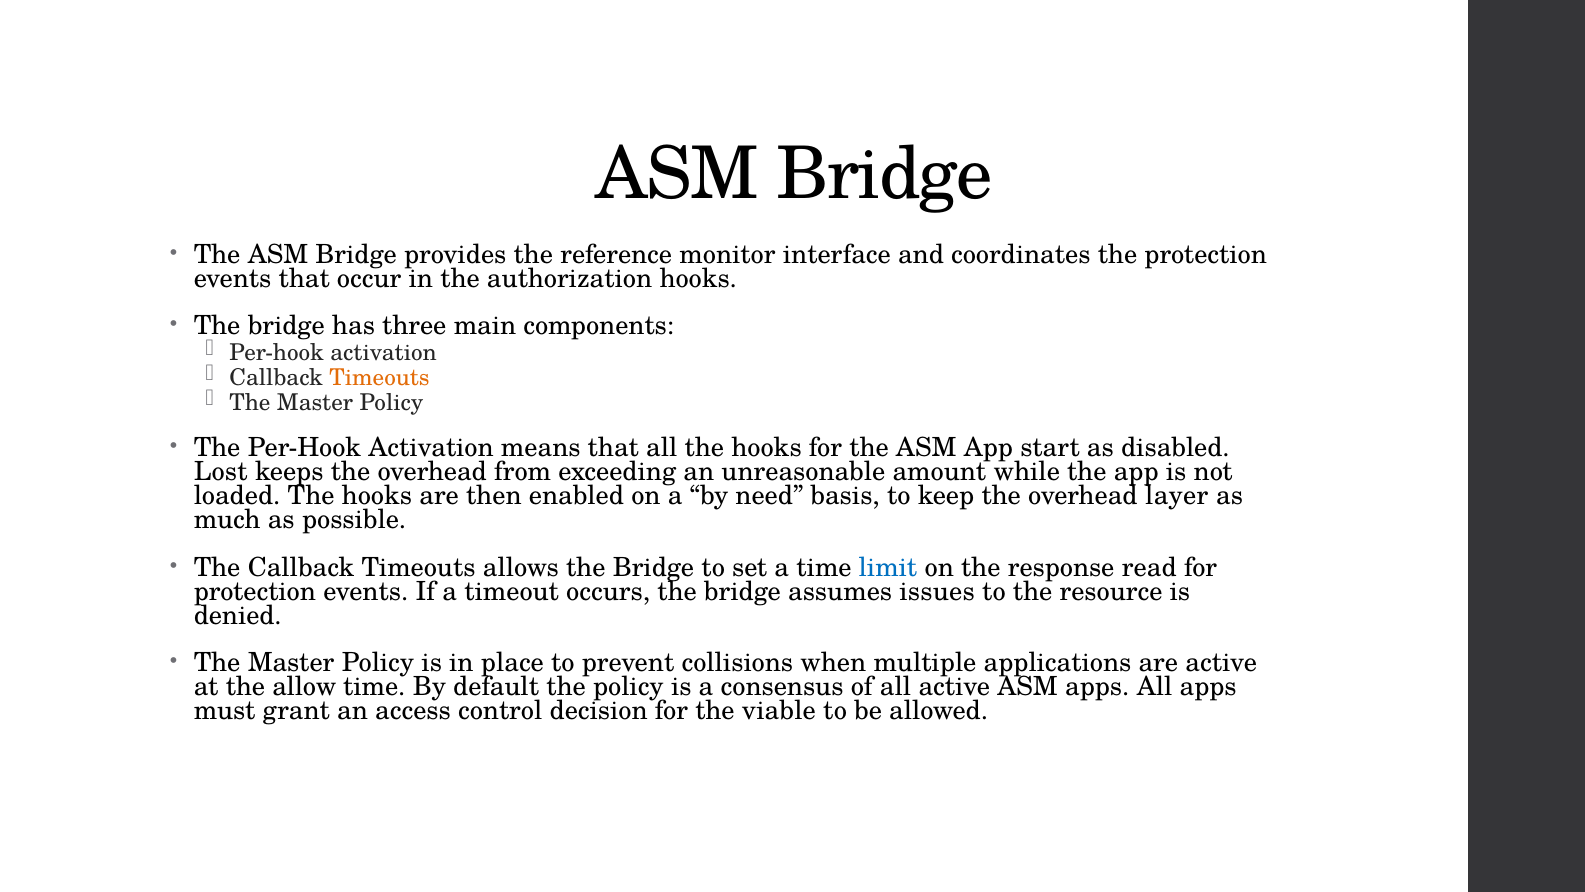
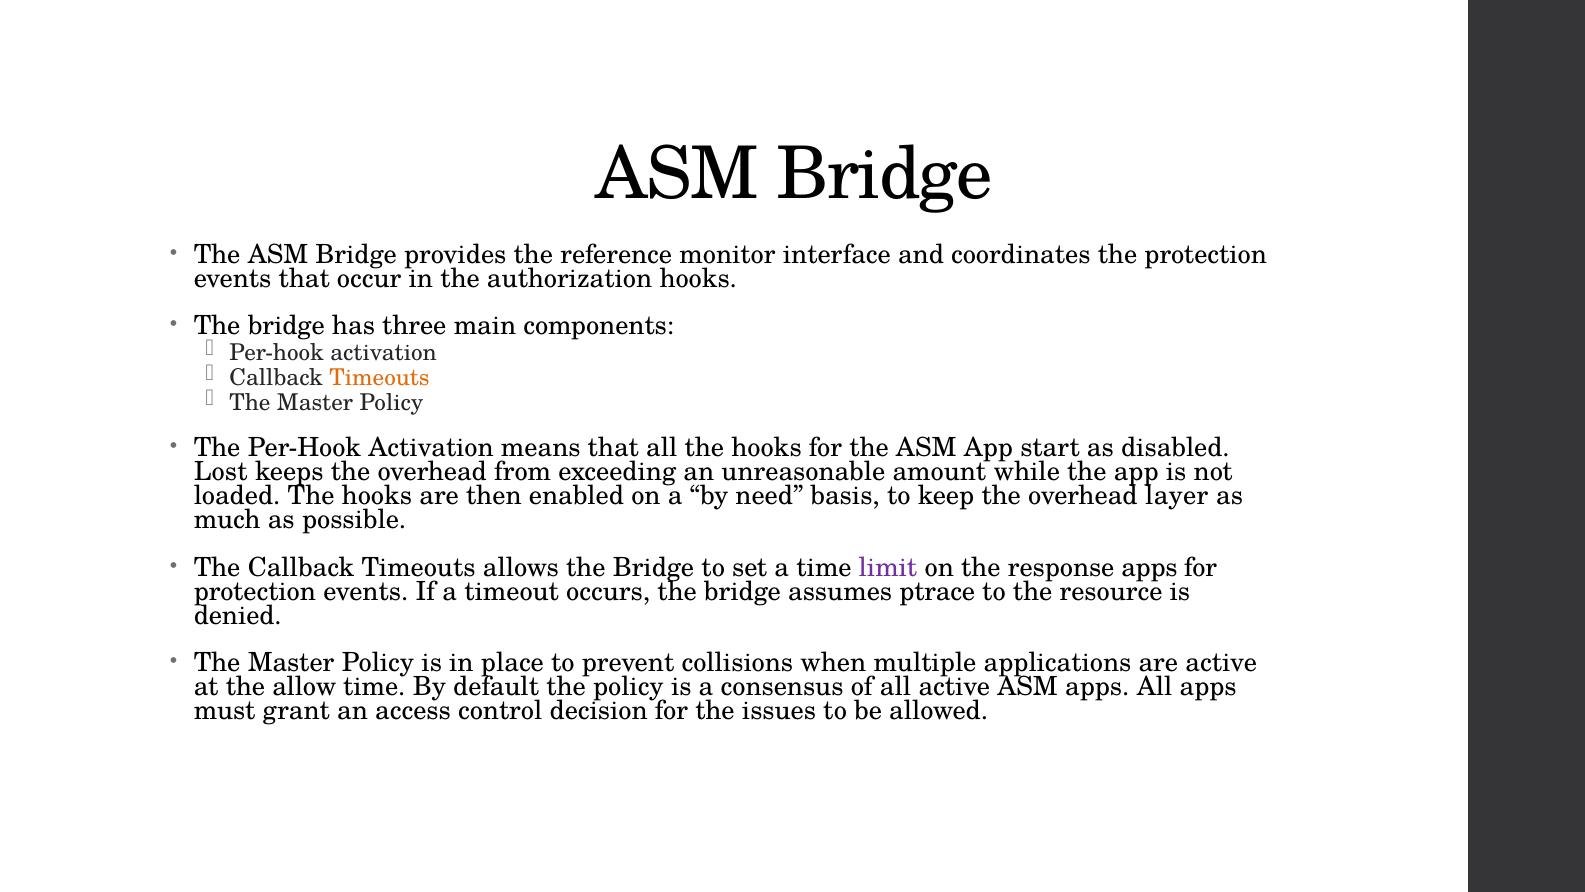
limit colour: blue -> purple (888, 567)
response read: read -> apps (1149, 567)
issues: issues -> ptrace (937, 591)
viable: viable -> issues (779, 711)
